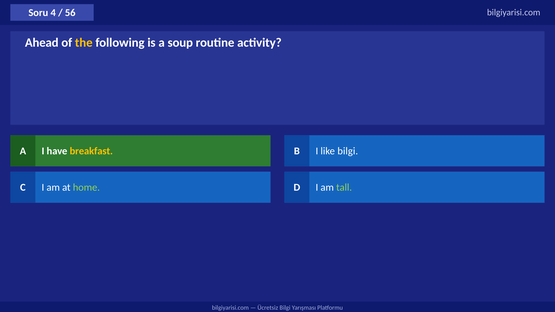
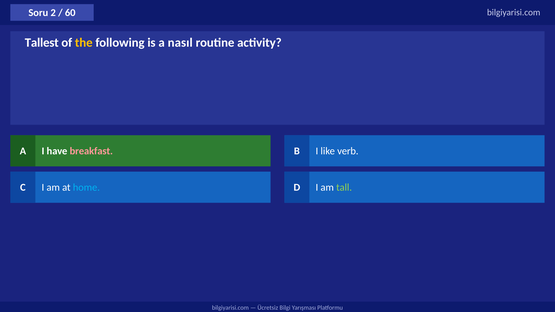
4: 4 -> 2 (53, 13)
56: 56 -> 60 (70, 13)
Ahead: Ahead -> Tallest (42, 43)
soup: soup -> nasıl (180, 43)
breakfast colour: yellow -> pink (91, 151)
like bilgi: bilgi -> verb (348, 151)
home colour: light green -> light blue (86, 187)
